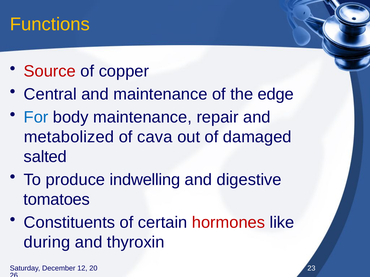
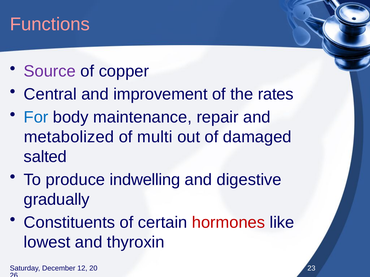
Functions colour: yellow -> pink (50, 24)
Source colour: red -> purple (50, 71)
and maintenance: maintenance -> improvement (160, 94)
edge: edge -> rates (276, 94)
cava: cava -> multi (155, 137)
tomatoes: tomatoes -> gradually (57, 200)
during: during -> lowest (47, 243)
